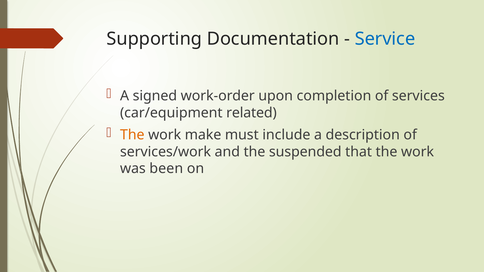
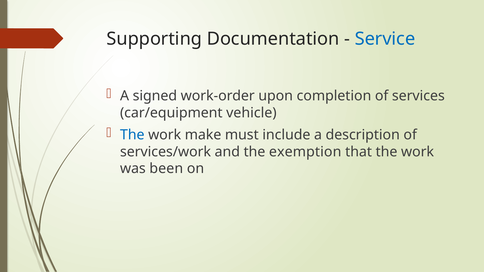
related: related -> vehicle (251, 113)
The colour: orange -> blue (132, 135)
suspended: suspended -> exemption (305, 152)
